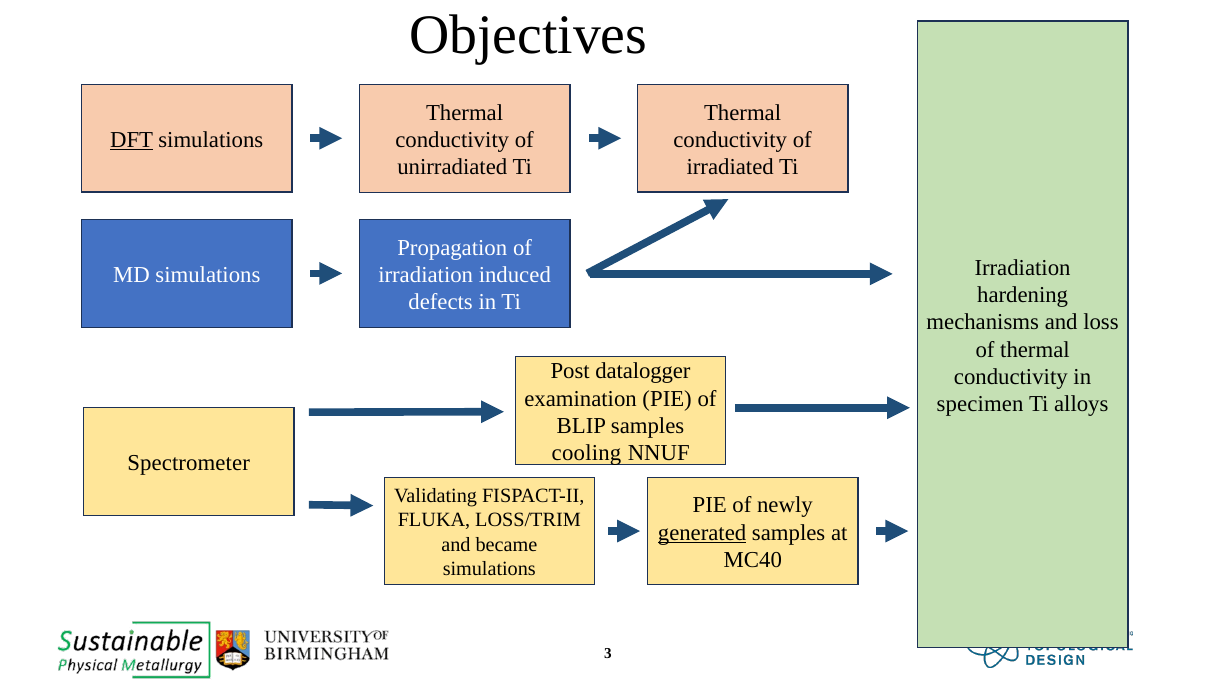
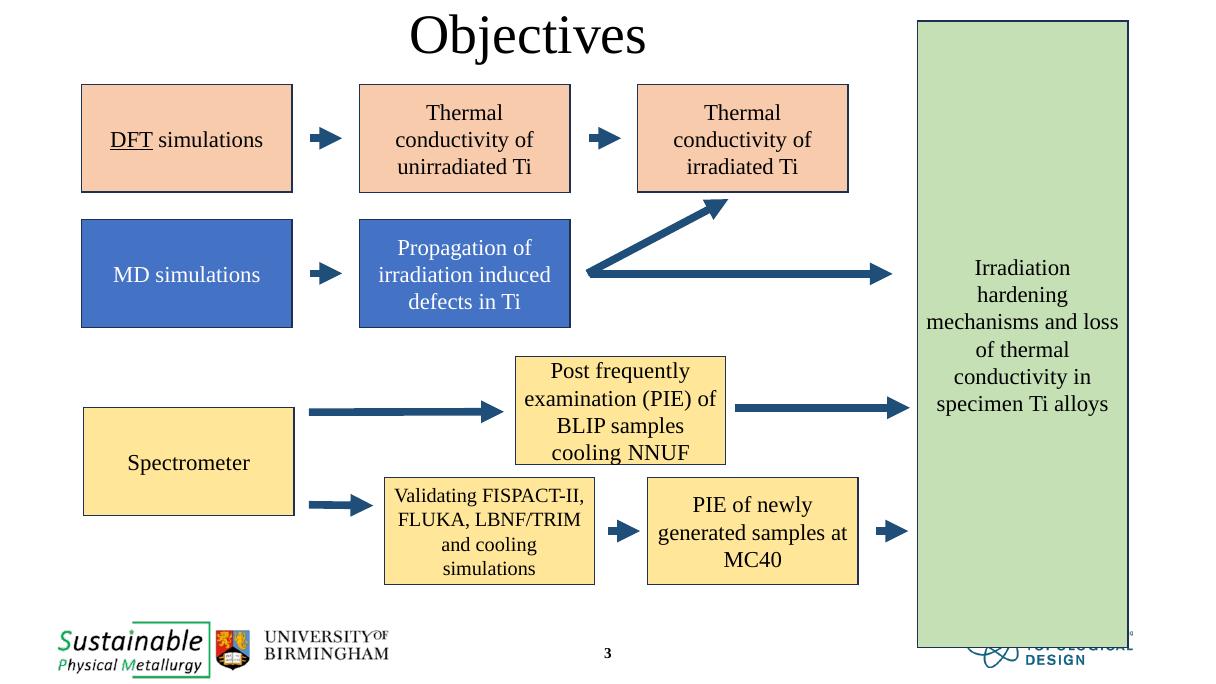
datalogger: datalogger -> frequently (643, 371)
LOSS/TRIM: LOSS/TRIM -> LBNF/TRIM (528, 520)
generated underline: present -> none (702, 533)
and became: became -> cooling (506, 545)
